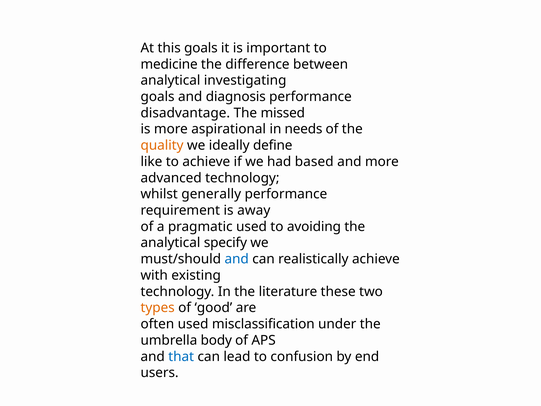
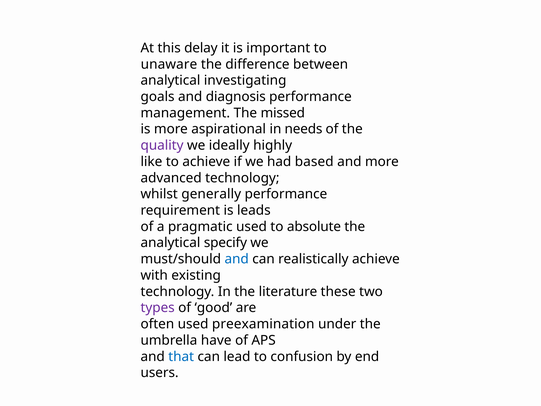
this goals: goals -> delay (201, 48)
medicine: medicine -> unaware (169, 64)
disadvantage: disadvantage -> management (185, 113)
quality colour: orange -> purple (162, 145)
define: define -> highly (273, 145)
away: away -> leads (254, 210)
avoiding: avoiding -> absolute (314, 226)
types colour: orange -> purple (158, 308)
misclassification: misclassification -> preexamination (263, 324)
body: body -> have (216, 340)
